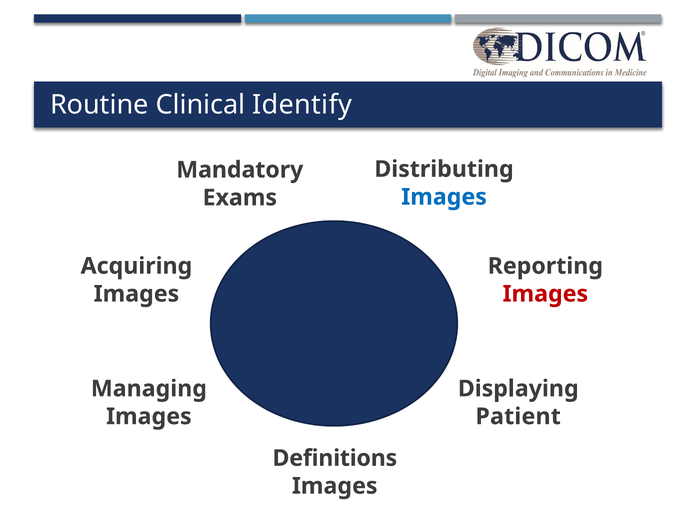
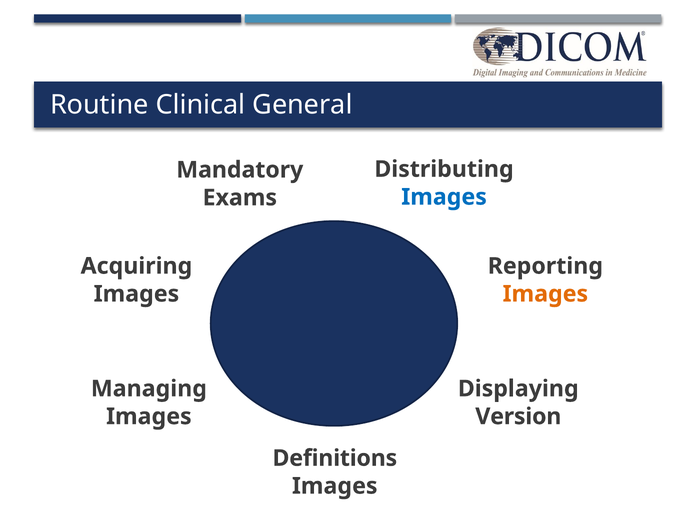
Identify: Identify -> General (302, 105)
Images colour: red -> orange (545, 294)
Patient: Patient -> Version (518, 417)
